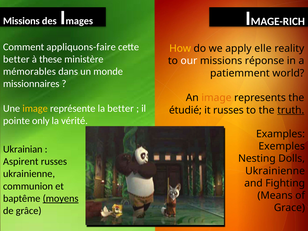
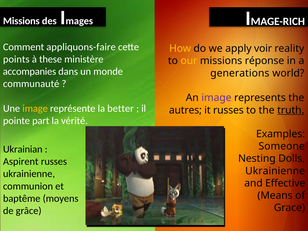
elle: elle -> voir (263, 49)
better: better -> points (16, 59)
our colour: white -> yellow (189, 61)
mémorables: mémorables -> accompanies (30, 72)
patiemment: patiemment -> generations (240, 73)
missionnaires: missionnaires -> communauté (31, 84)
image colour: orange -> purple (216, 98)
étudié: étudié -> autres (185, 110)
only: only -> part (41, 121)
Exemples: Exemples -> Someone (282, 146)
Fighting: Fighting -> Effective (285, 183)
moyens underline: present -> none (61, 198)
